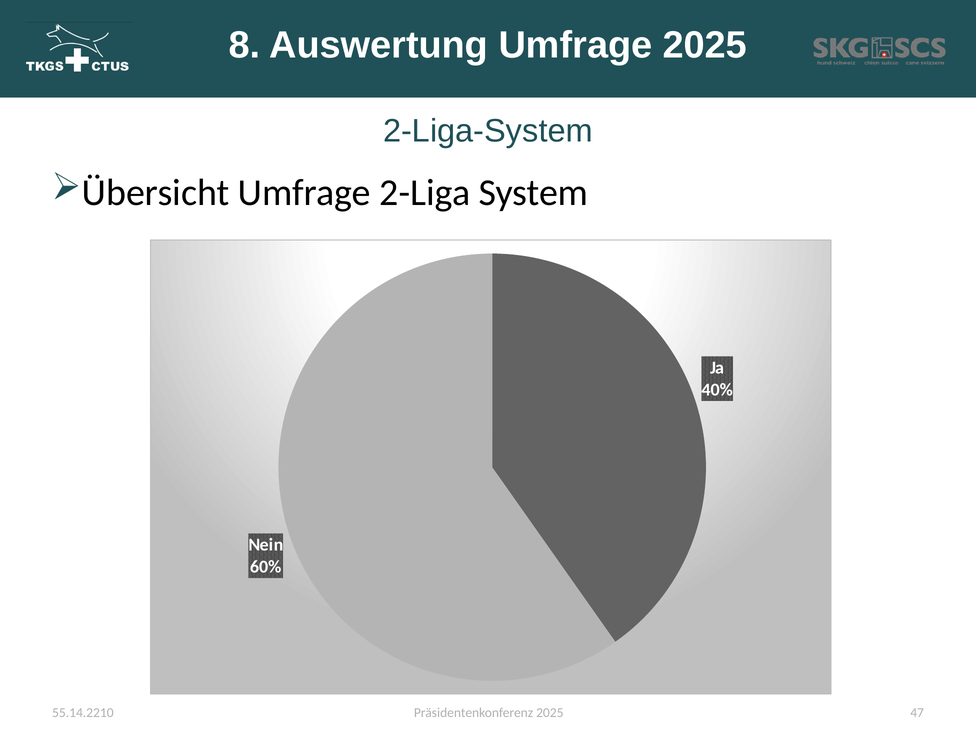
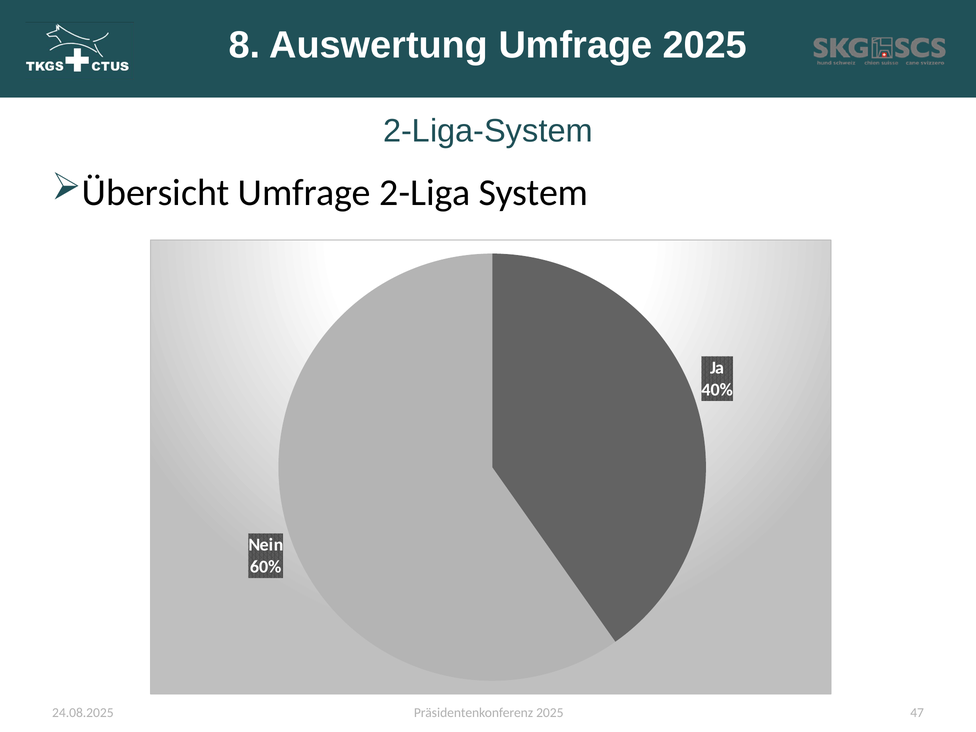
55.14.2210: 55.14.2210 -> 24.08.2025 (83, 713)
